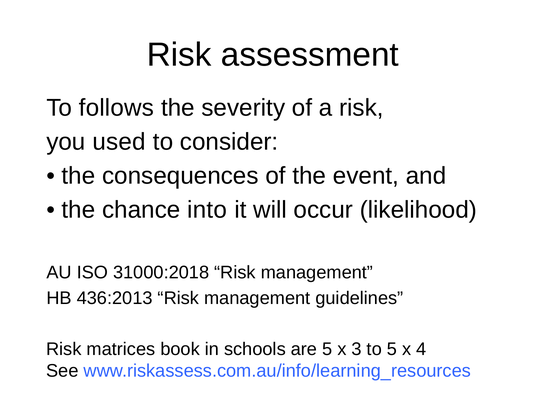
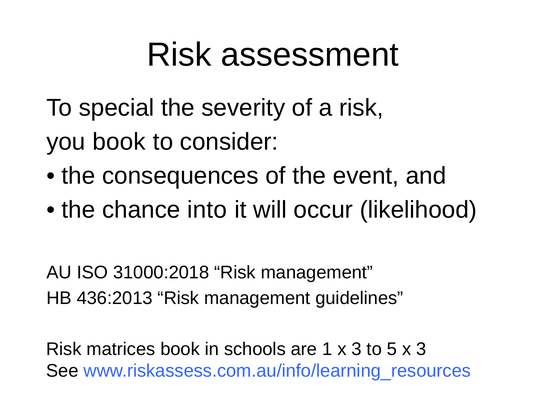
follows: follows -> special (117, 108)
you used: used -> book (119, 142)
are 5: 5 -> 1 (327, 349)
5 x 4: 4 -> 3 (421, 349)
